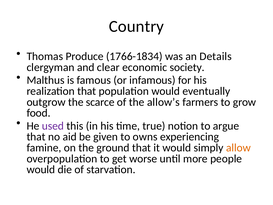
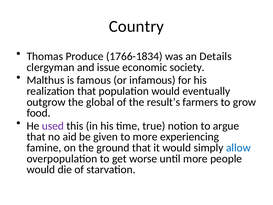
clear: clear -> issue (108, 67)
scarce: scarce -> global (100, 102)
allow’s: allow’s -> result’s (163, 102)
to owns: owns -> more (145, 137)
allow colour: orange -> blue (238, 148)
